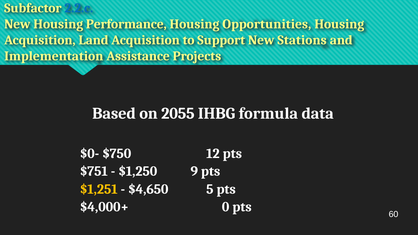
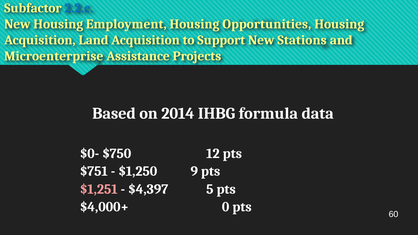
Performance: Performance -> Employment (126, 24)
Implementation: Implementation -> Microenterprise (54, 56)
2055: 2055 -> 2014 (178, 114)
$1,251 colour: yellow -> pink (99, 189)
$4,650: $4,650 -> $4,397 (148, 189)
